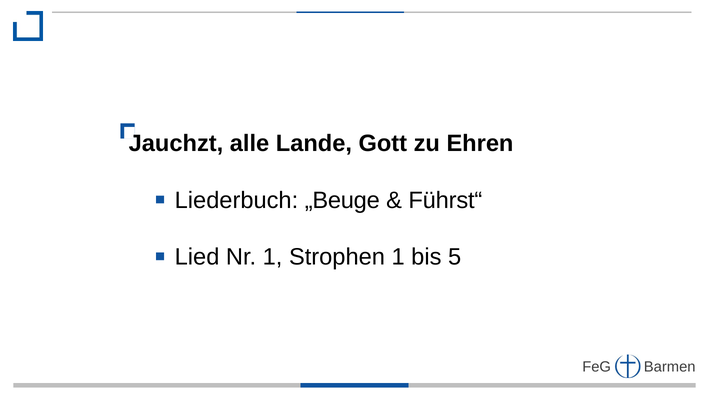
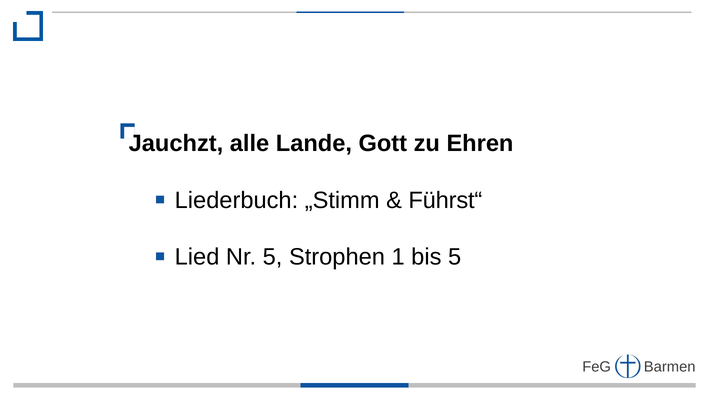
„Beuge: „Beuge -> „Stimm (342, 200)
Nr 1: 1 -> 5 (273, 257)
